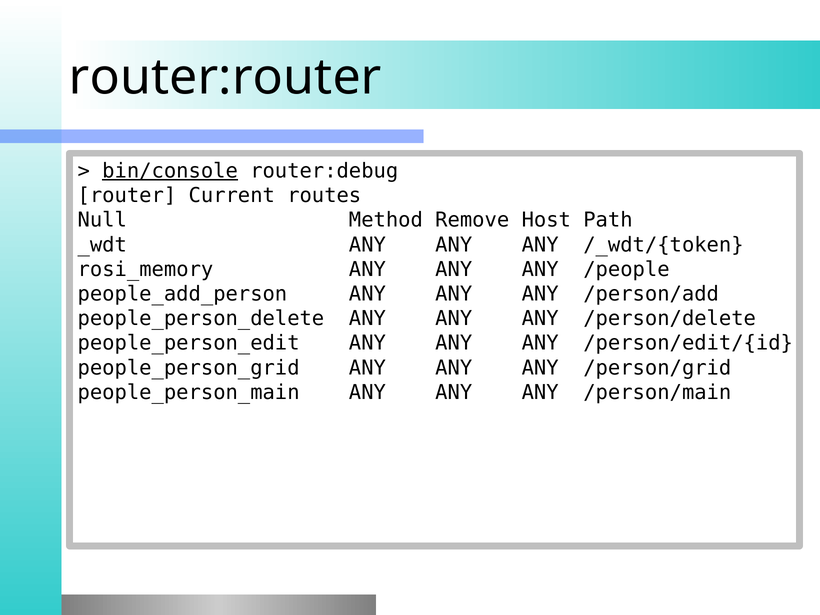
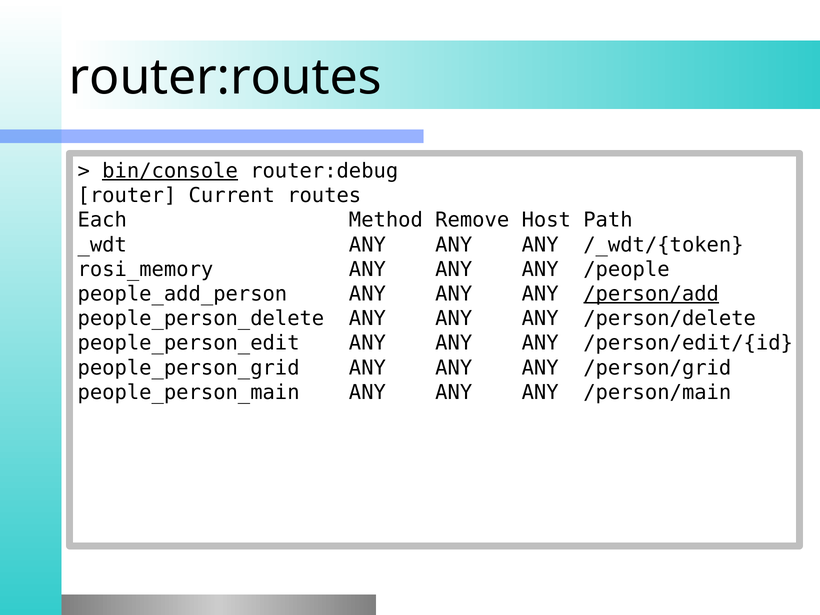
router:router: router:router -> router:routes (225, 77)
Null: Null -> Each (102, 220)
/person/add underline: none -> present (651, 294)
